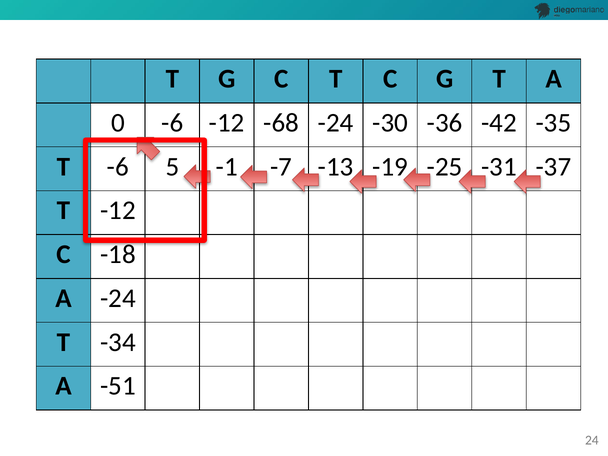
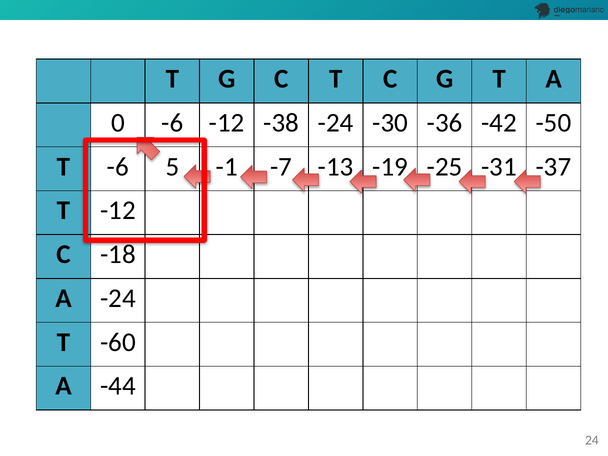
-68: -68 -> -38 (281, 123)
-35: -35 -> -50 (554, 123)
-34: -34 -> -60 (118, 342)
-51: -51 -> -44 (118, 386)
